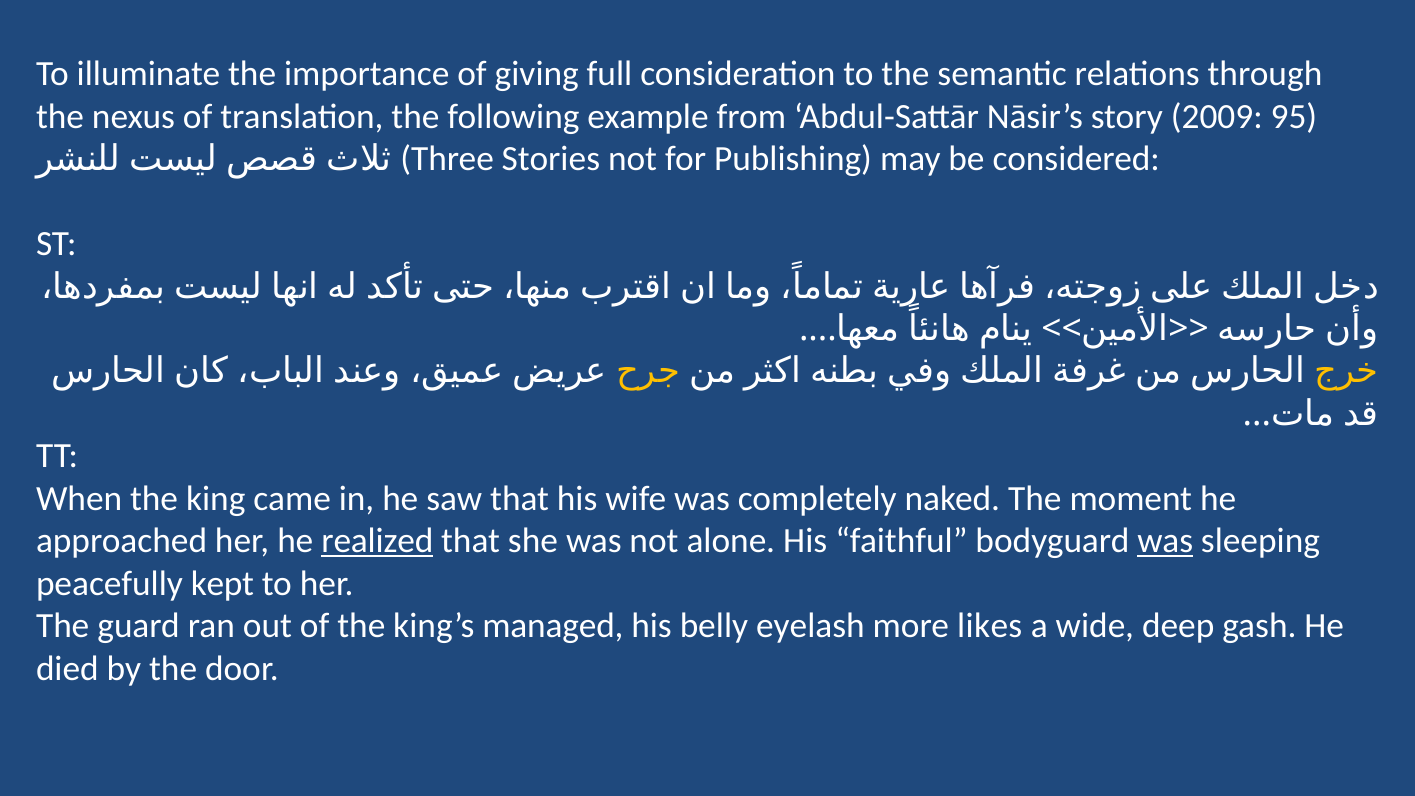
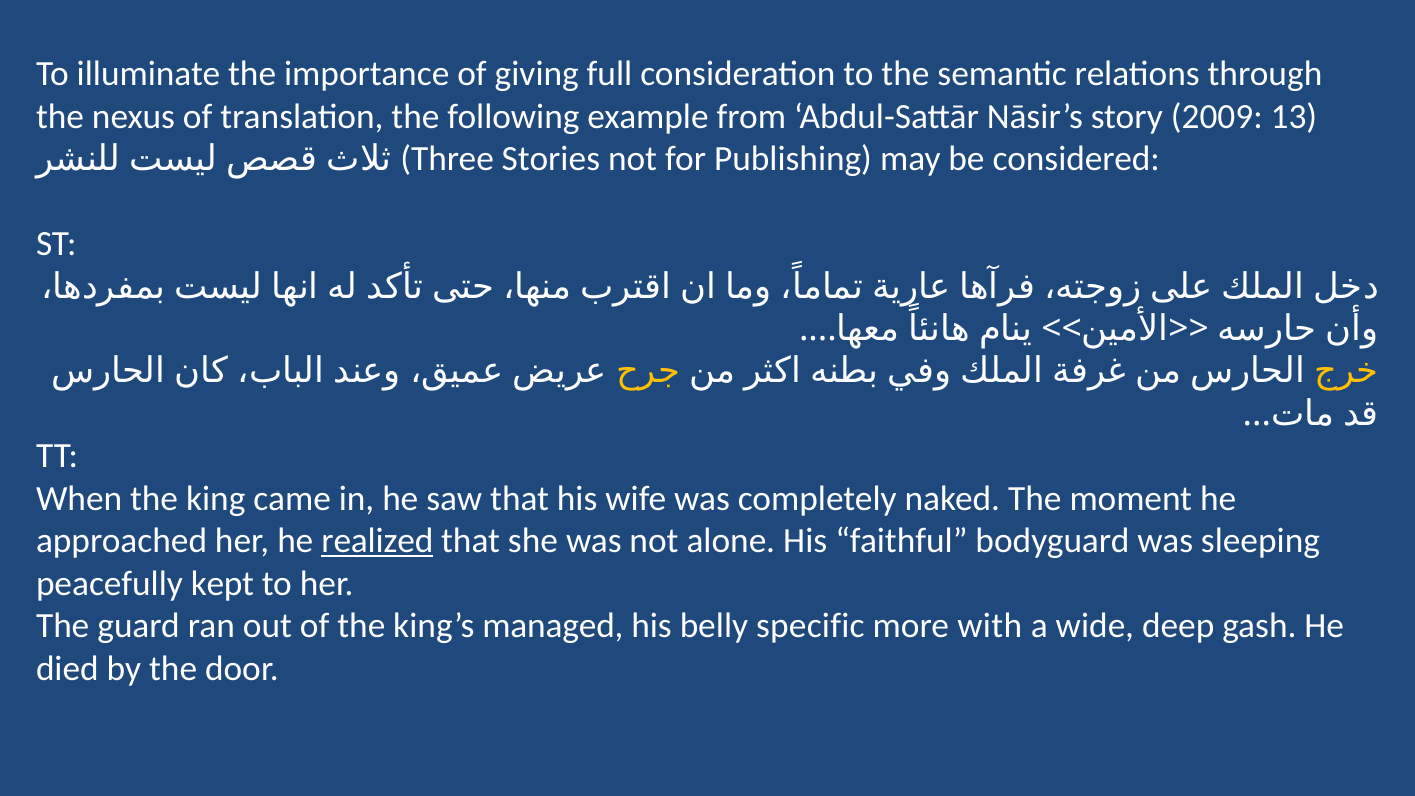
95: 95 -> 13 (1294, 117)
was underline: present -> none (1165, 541)
eyelash: eyelash -> specific (810, 626)
likes: likes -> with (990, 626)
